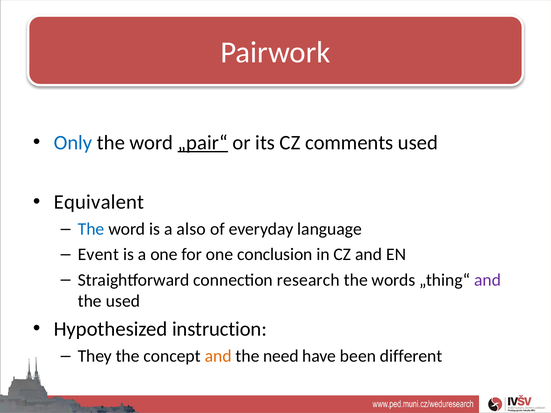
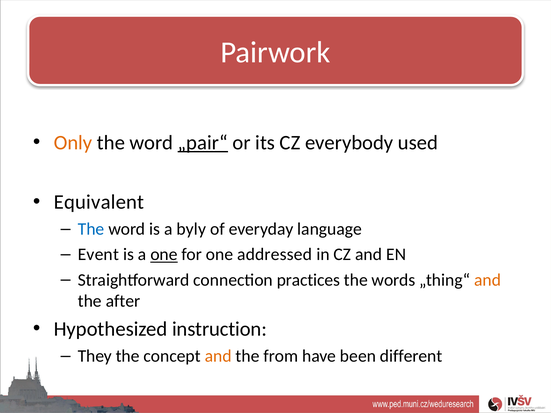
Only colour: blue -> orange (73, 143)
comments: comments -> everybody (349, 143)
also: also -> byly (191, 229)
one underline: none -> present (164, 255)
conclusion: conclusion -> addressed (275, 255)
research: research -> practices (308, 280)
and colour: purple -> orange (488, 280)
the used: used -> after (123, 301)
need: need -> from (281, 356)
